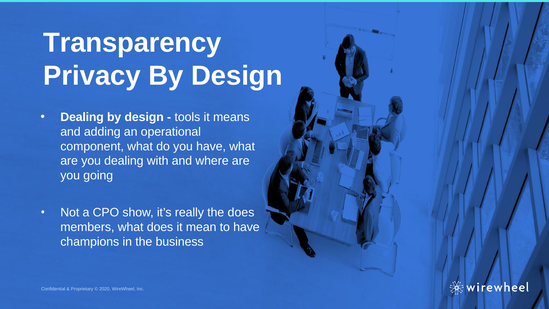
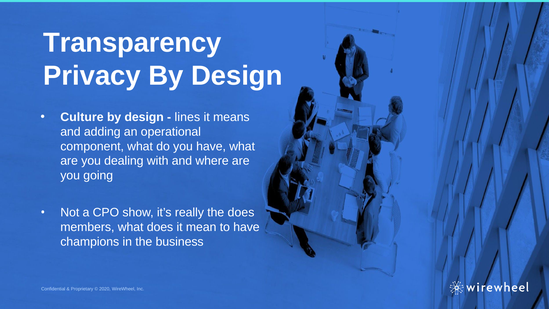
Dealing: Dealing -> Culture (82, 117)
tools: tools -> lines (187, 117)
